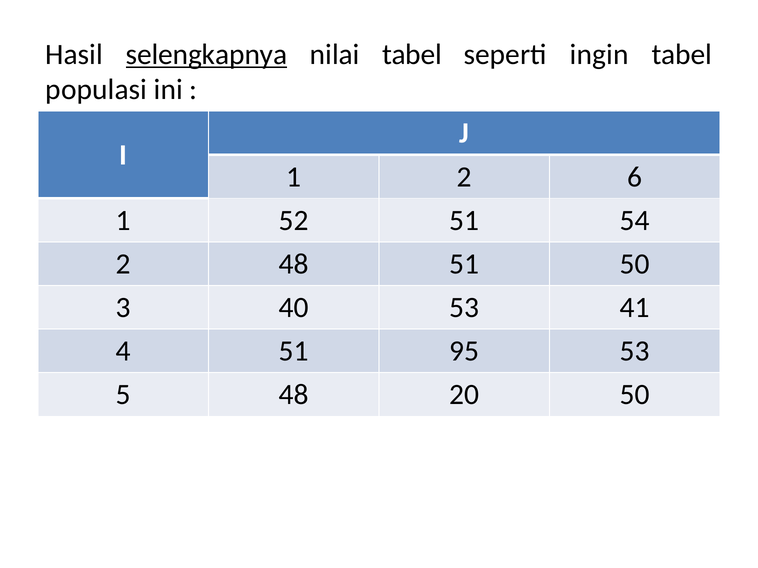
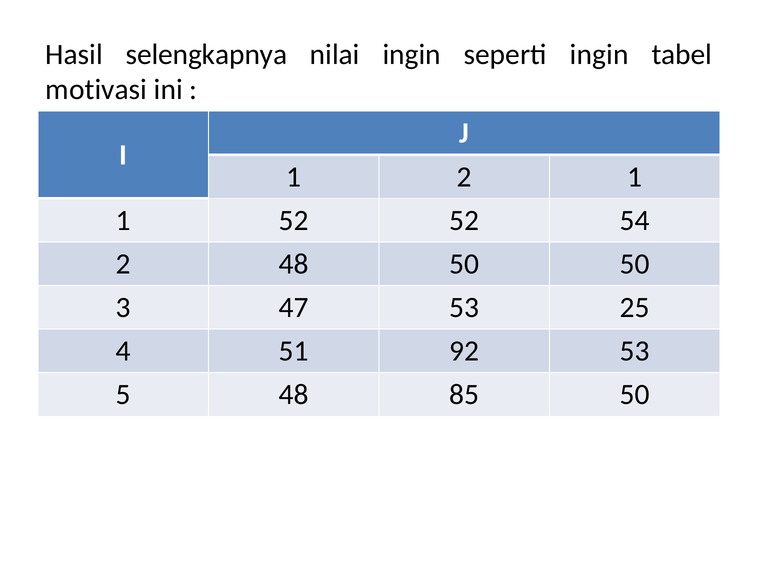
selengkapnya underline: present -> none (207, 55)
nilai tabel: tabel -> ingin (412, 55)
populasi: populasi -> motivasi (96, 90)
2 6: 6 -> 1 (635, 177)
52 51: 51 -> 52 (464, 221)
48 51: 51 -> 50 (464, 264)
40: 40 -> 47 (294, 308)
41: 41 -> 25 (635, 308)
95: 95 -> 92 (464, 351)
20: 20 -> 85 (464, 395)
